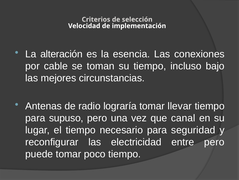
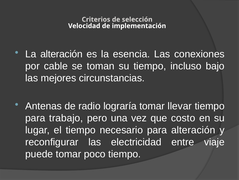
supuso: supuso -> trabajo (66, 118)
canal: canal -> costo (183, 118)
para seguridad: seguridad -> alteración (193, 130)
entre pero: pero -> viaje (214, 141)
